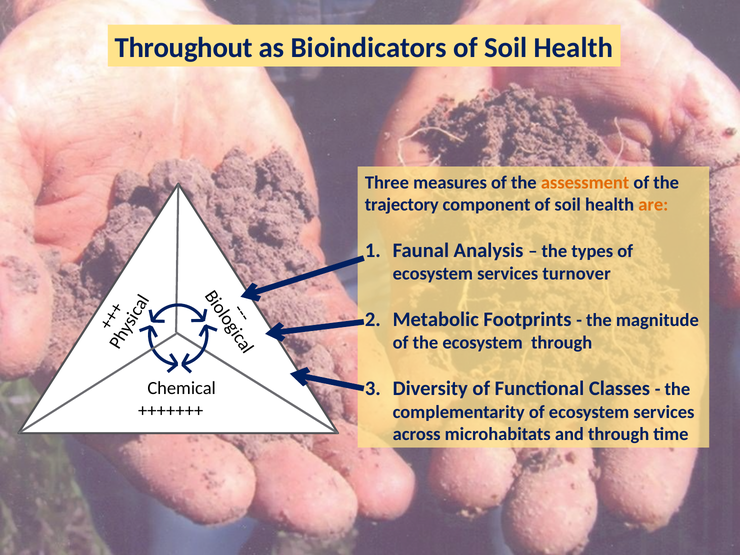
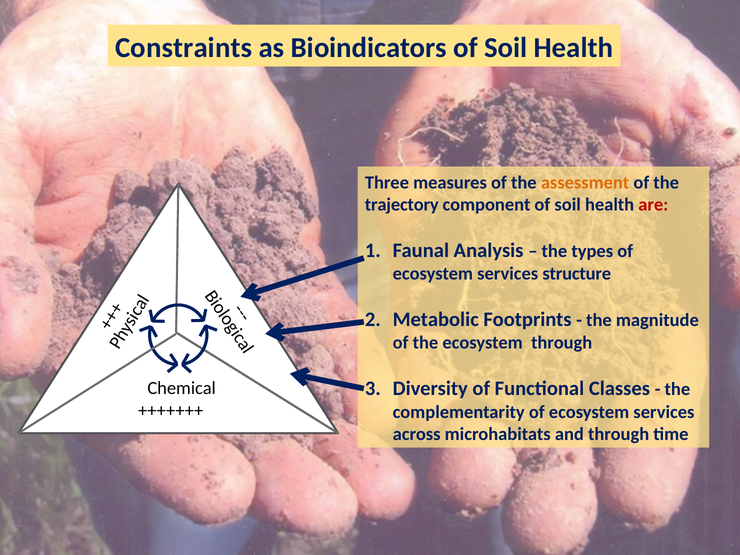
Throughout: Throughout -> Constraints (184, 48)
are colour: orange -> red (653, 205)
turnover: turnover -> structure (577, 274)
